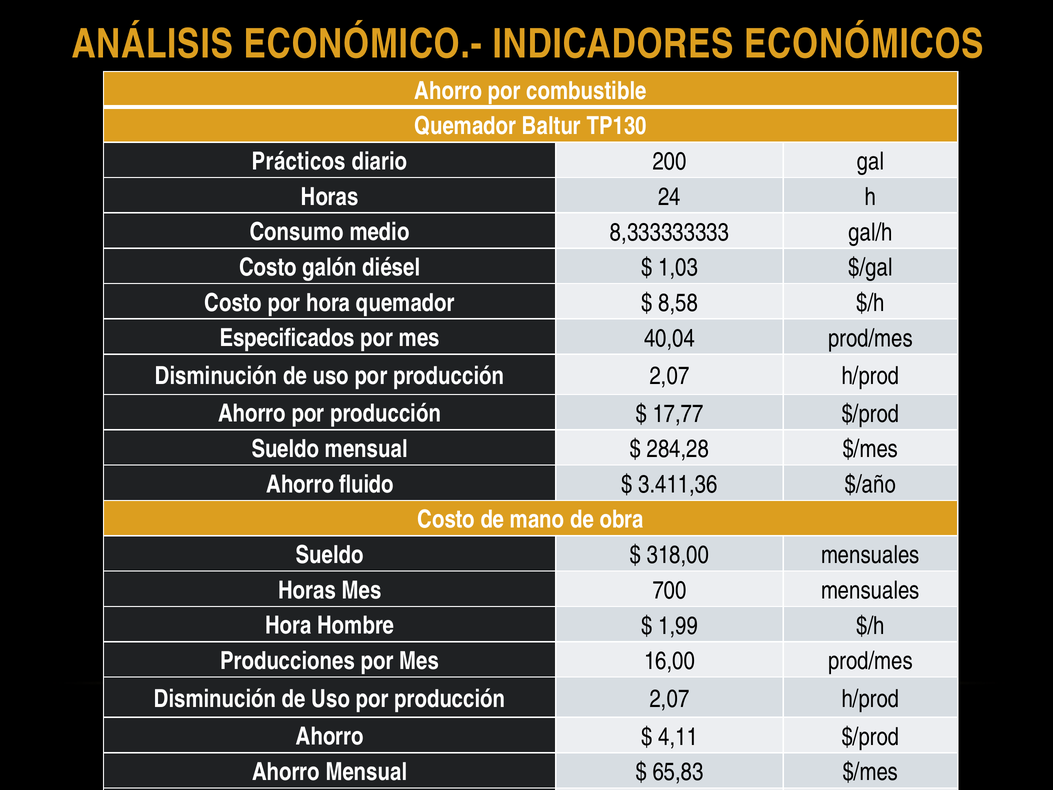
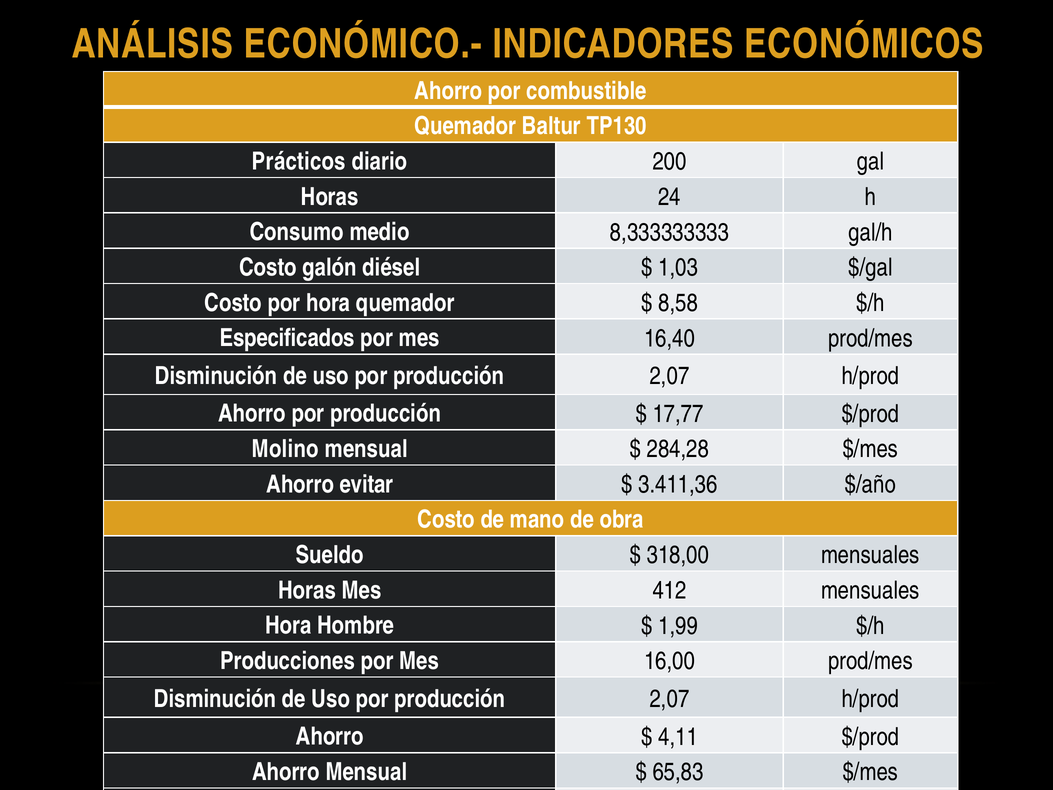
40,04: 40,04 -> 16,40 (670, 338)
Sueldo: Sueldo -> Molino (285, 449)
fluido: fluido -> evitar (366, 484)
700: 700 -> 412 (670, 590)
